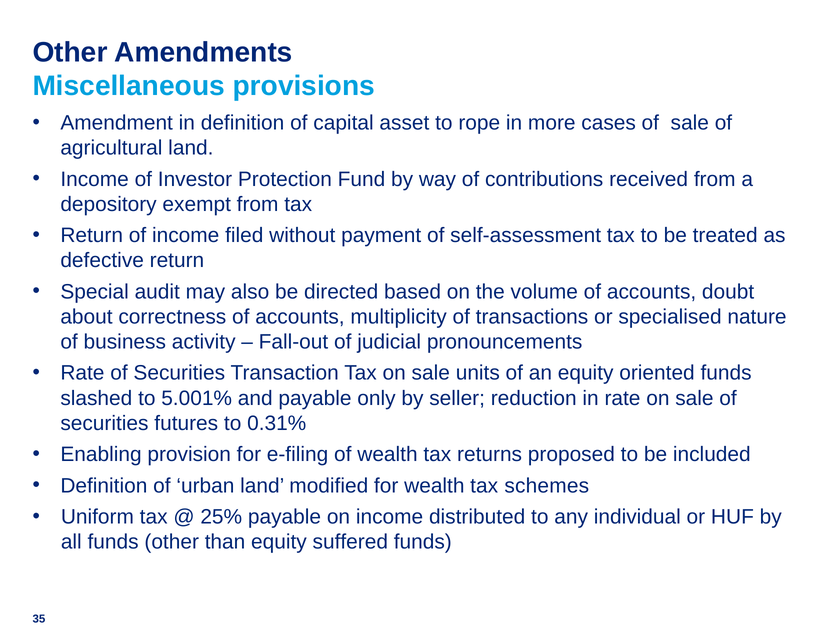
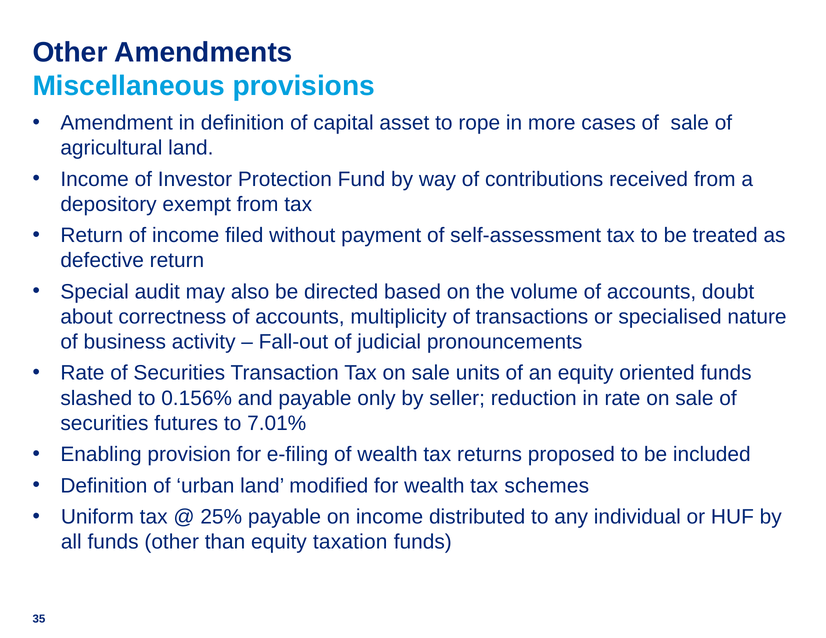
5.001%: 5.001% -> 0.156% (197, 398)
0.31%: 0.31% -> 7.01% (277, 423)
suffered: suffered -> taxation (350, 542)
